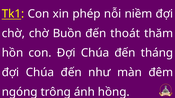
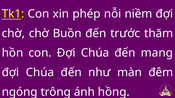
thoát: thoát -> trước (125, 34)
tháng: tháng -> mang (157, 53)
